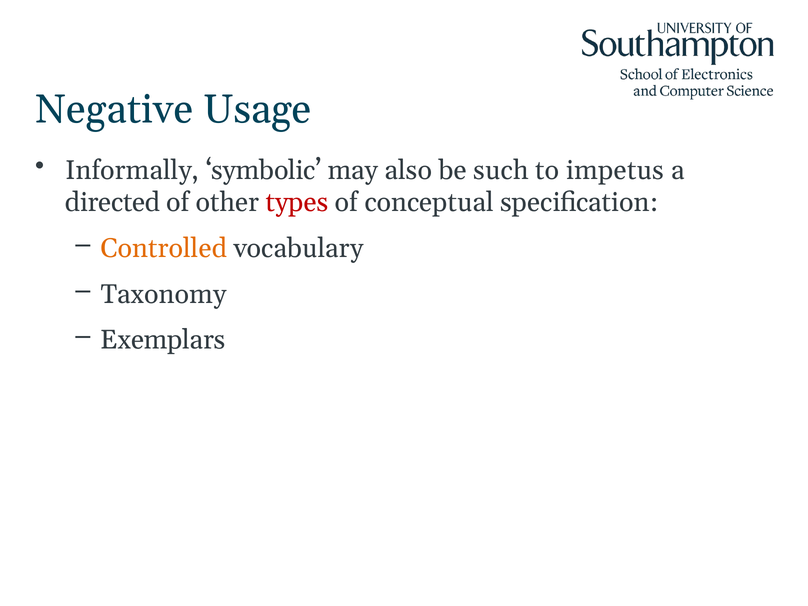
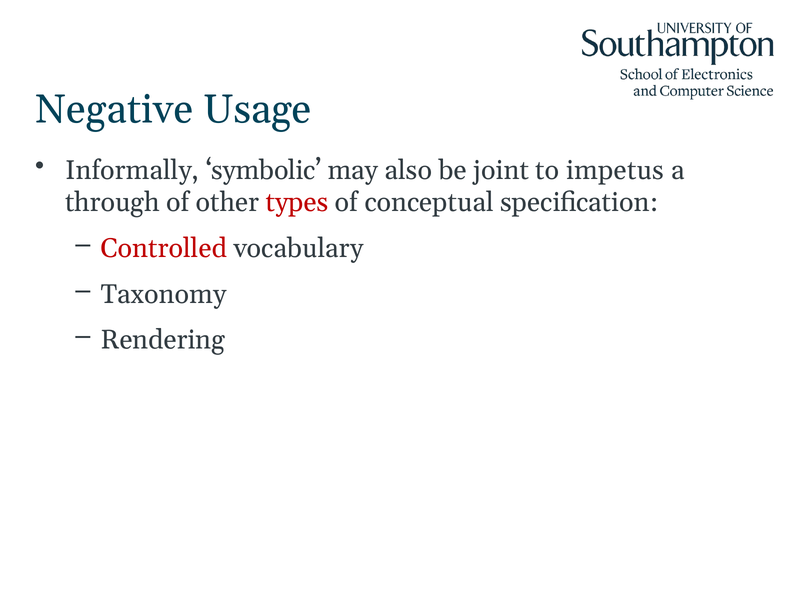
such: such -> joint (501, 170)
directed: directed -> through (113, 203)
Controlled colour: orange -> red (164, 248)
Exemplars: Exemplars -> Rendering (163, 340)
